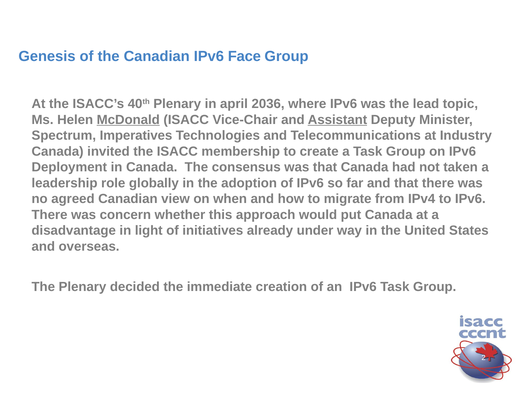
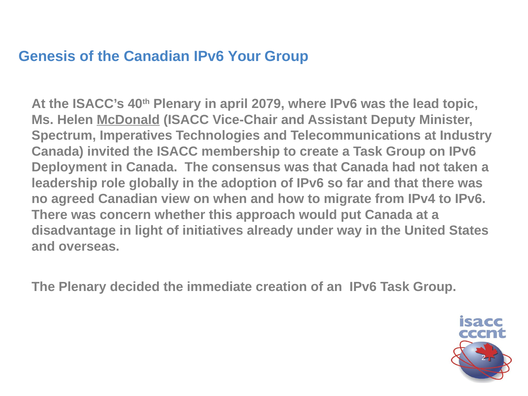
Face: Face -> Your (244, 56)
2036: 2036 -> 2079 (268, 104)
Assistant underline: present -> none (337, 120)
